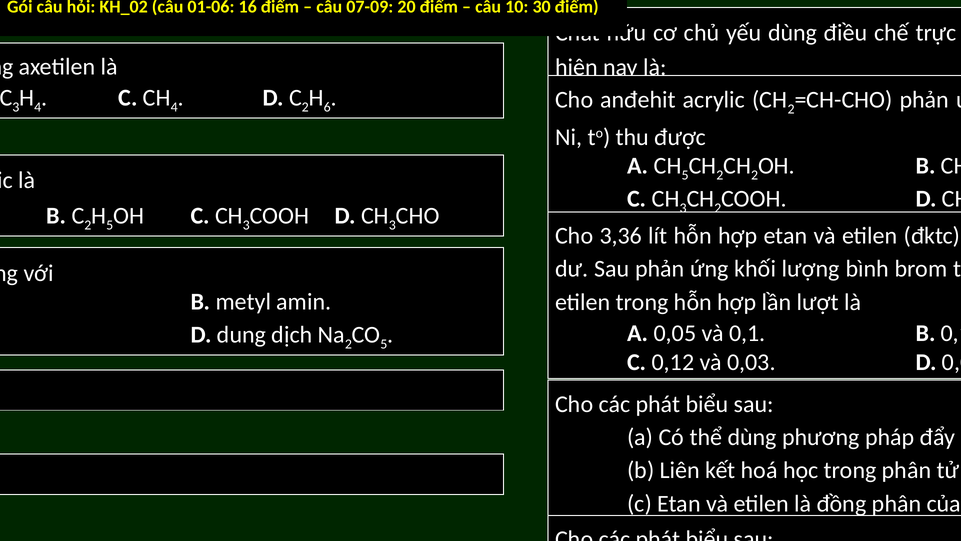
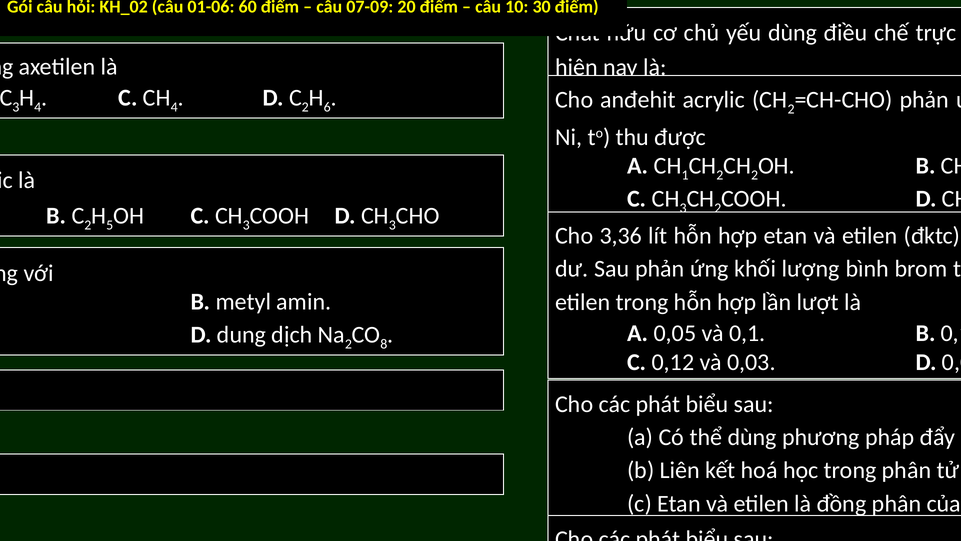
16: 16 -> 60 (248, 7)
5: 5 -> 1 (685, 175)
5: 5 -> 8 (384, 344)
